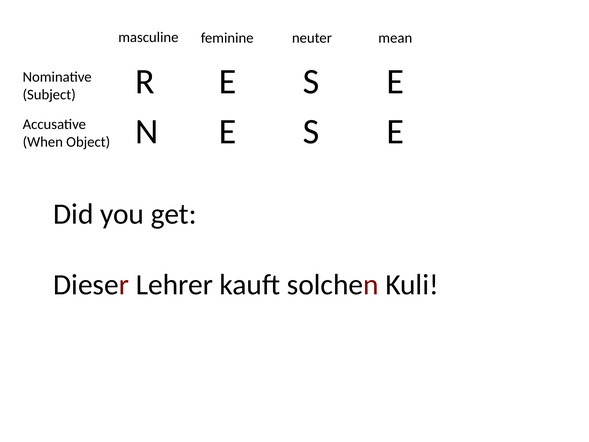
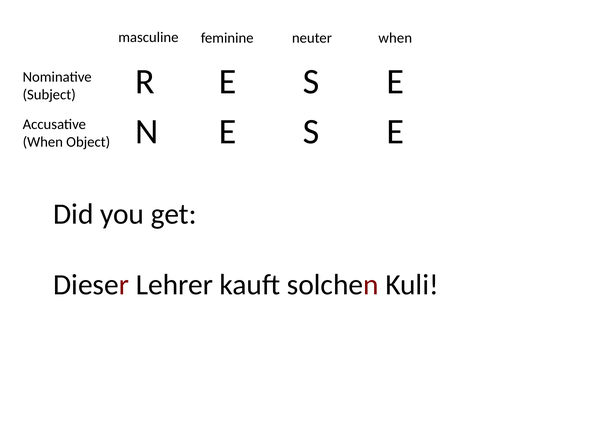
neuter mean: mean -> when (395, 38)
